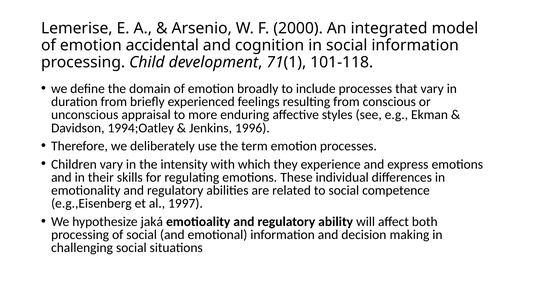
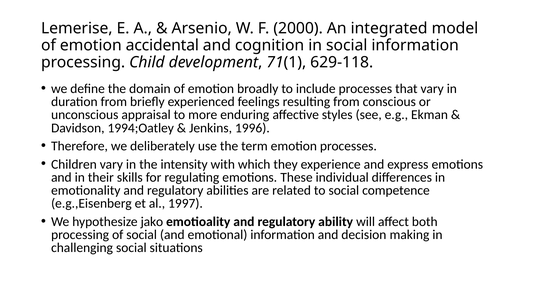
101-118: 101-118 -> 629-118 (342, 62)
jaká: jaká -> jako (152, 221)
